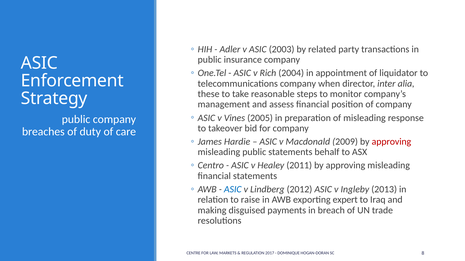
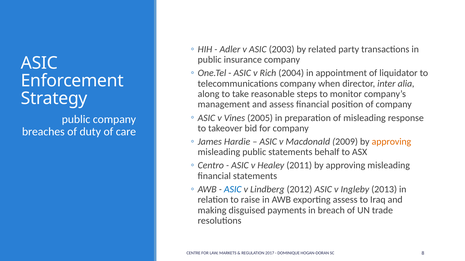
these: these -> along (209, 94)
approving colour: red -> orange (391, 142)
exporting expert: expert -> assess (345, 200)
